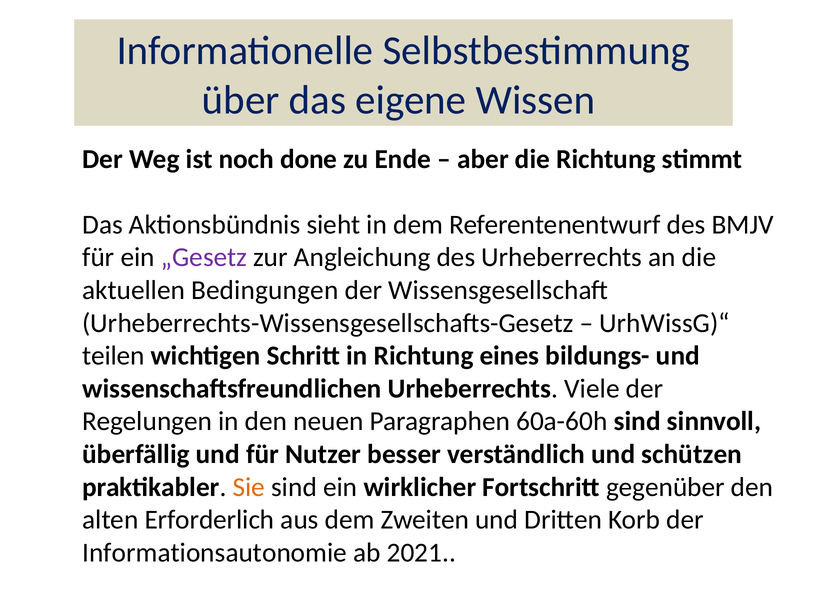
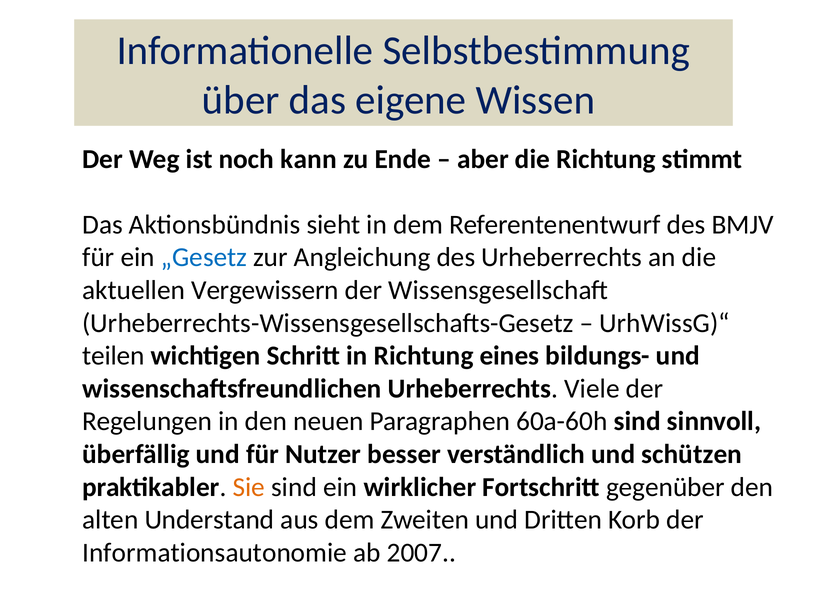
done: done -> kann (309, 159)
„Gesetz colour: purple -> blue (204, 257)
Bedingungen: Bedingungen -> Vergewissern (265, 290)
Erforderlich: Erforderlich -> Understand (209, 520)
2021: 2021 -> 2007 (421, 553)
